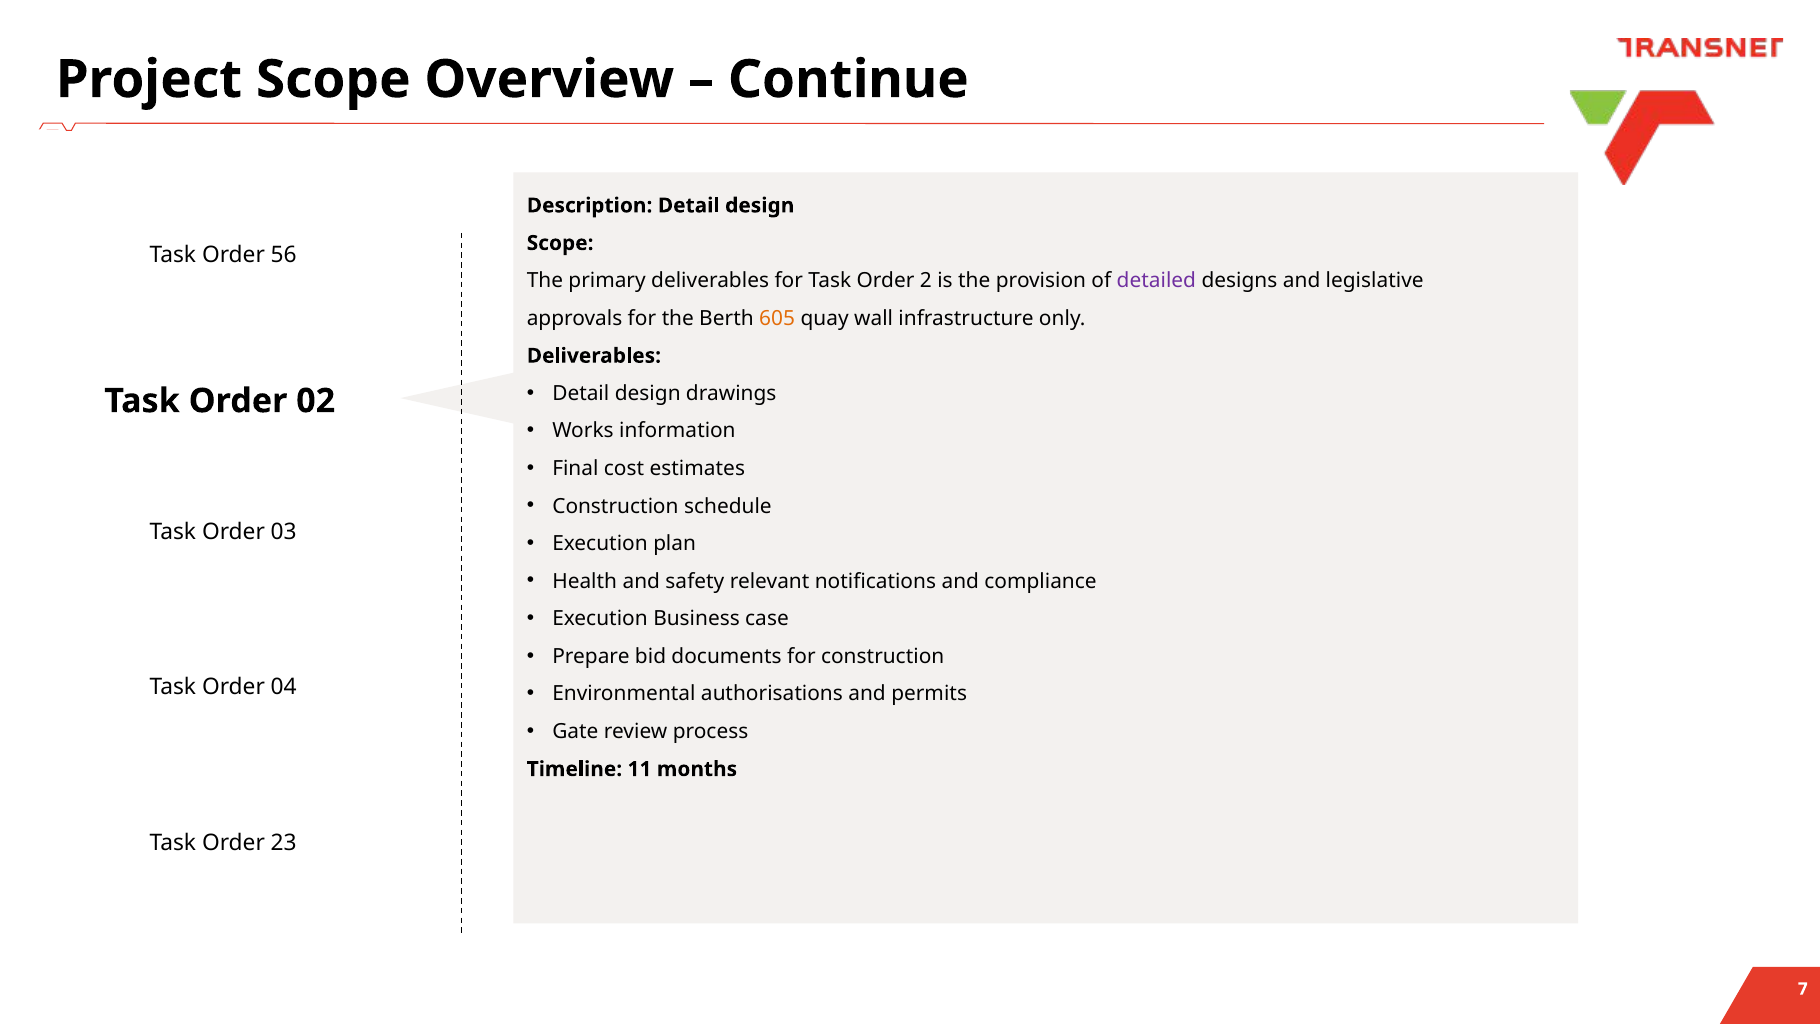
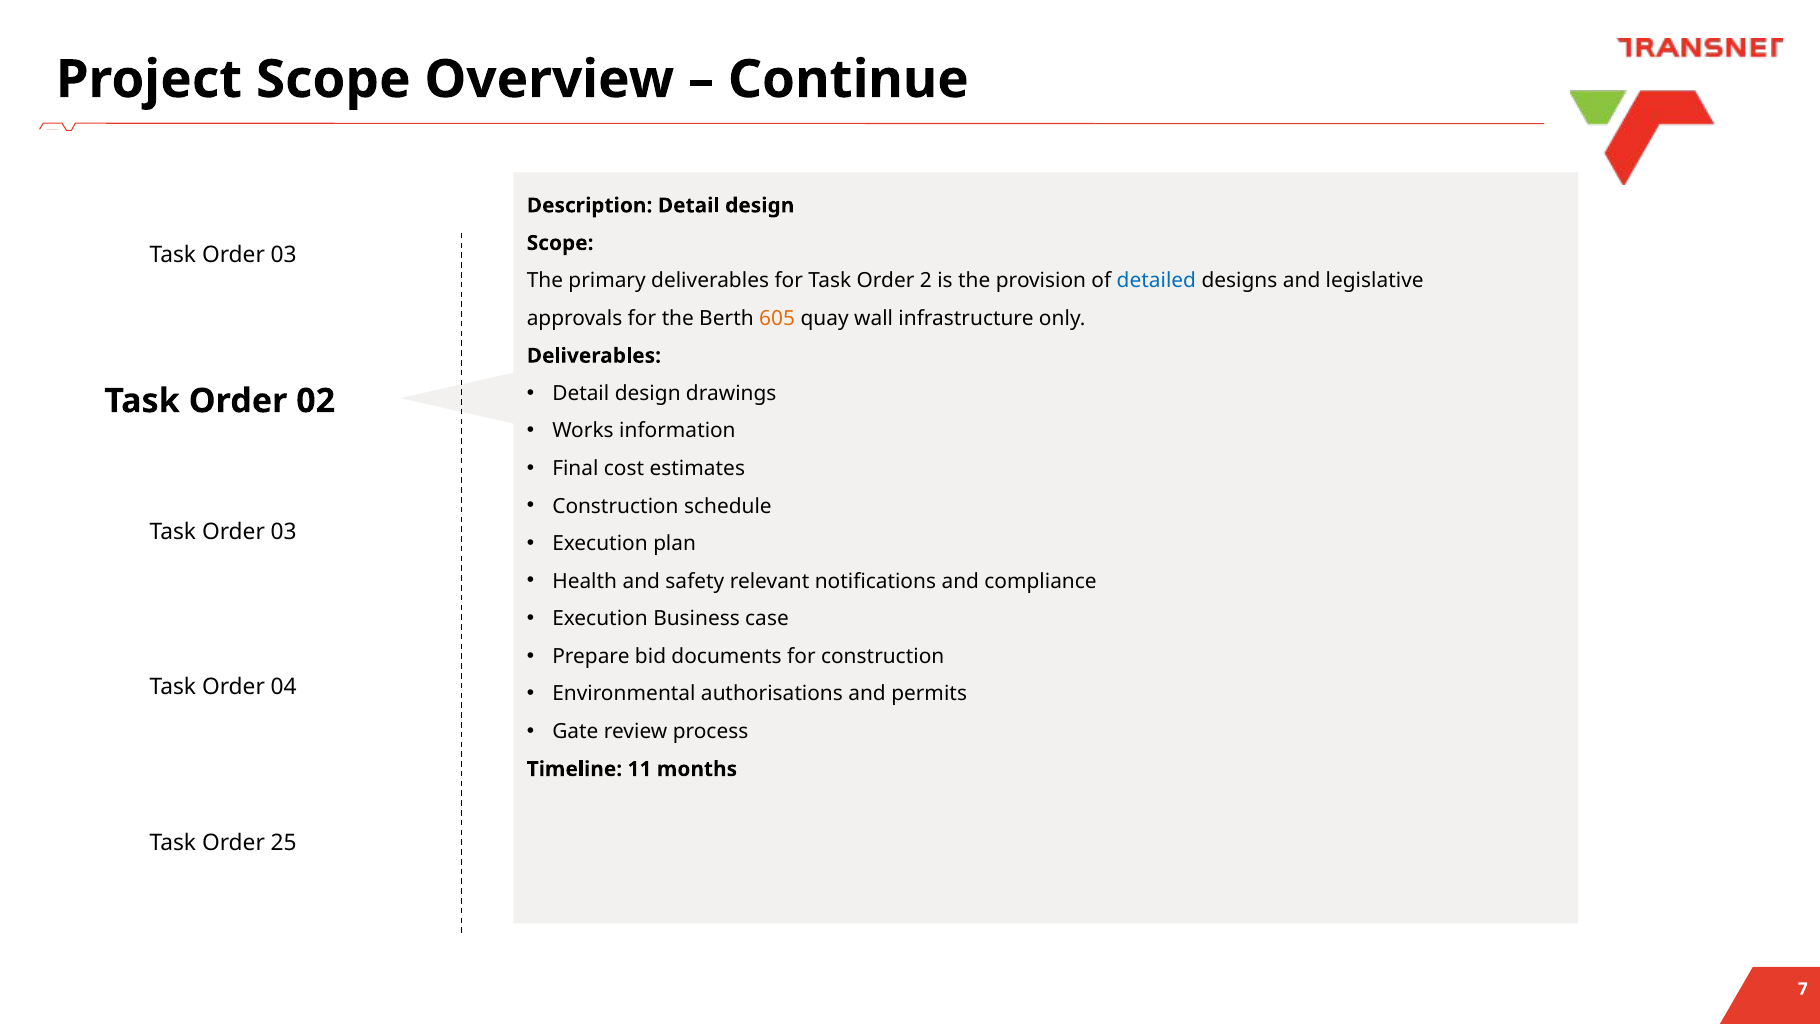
56: 56 -> 03 (284, 255)
detailed colour: purple -> blue (1156, 281)
23: 23 -> 25 (284, 843)
